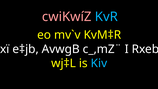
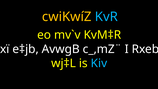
cwiKwíZ colour: pink -> yellow (67, 17)
